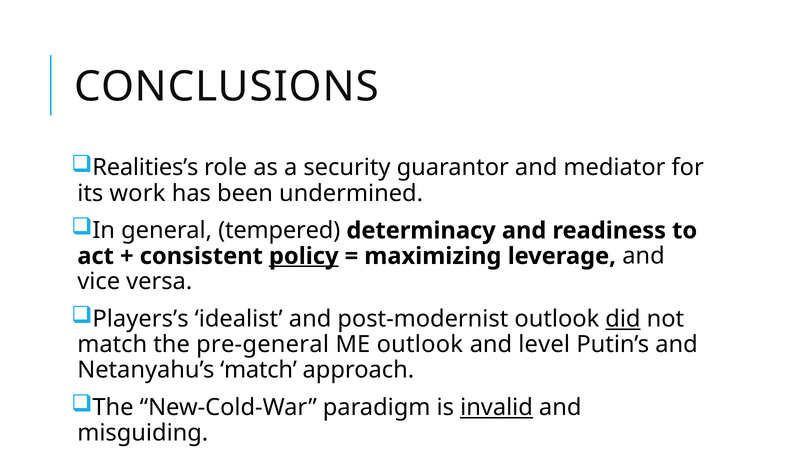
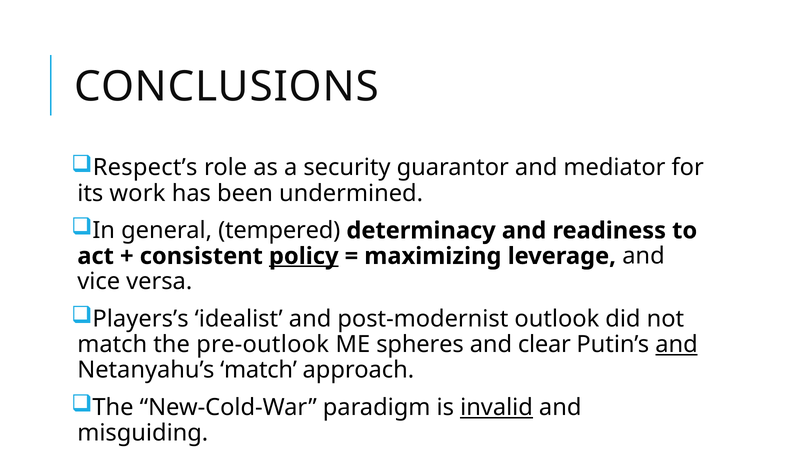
Realities’s: Realities’s -> Respect’s (145, 168)
did underline: present -> none (623, 320)
pre-general: pre-general -> pre-outlook (263, 345)
ME outlook: outlook -> spheres (420, 345)
level: level -> clear (544, 345)
and underline: none -> present (677, 345)
